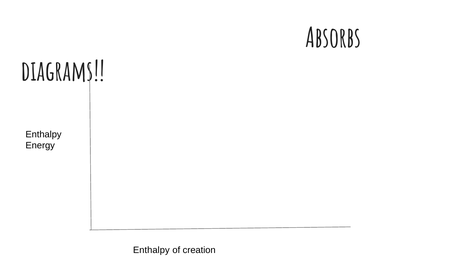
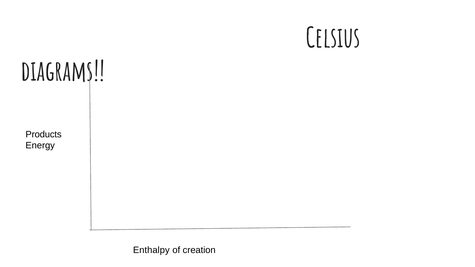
Absorbs: Absorbs -> Celsius (333, 39)
Enthalpy: Enthalpy -> Products (44, 134)
